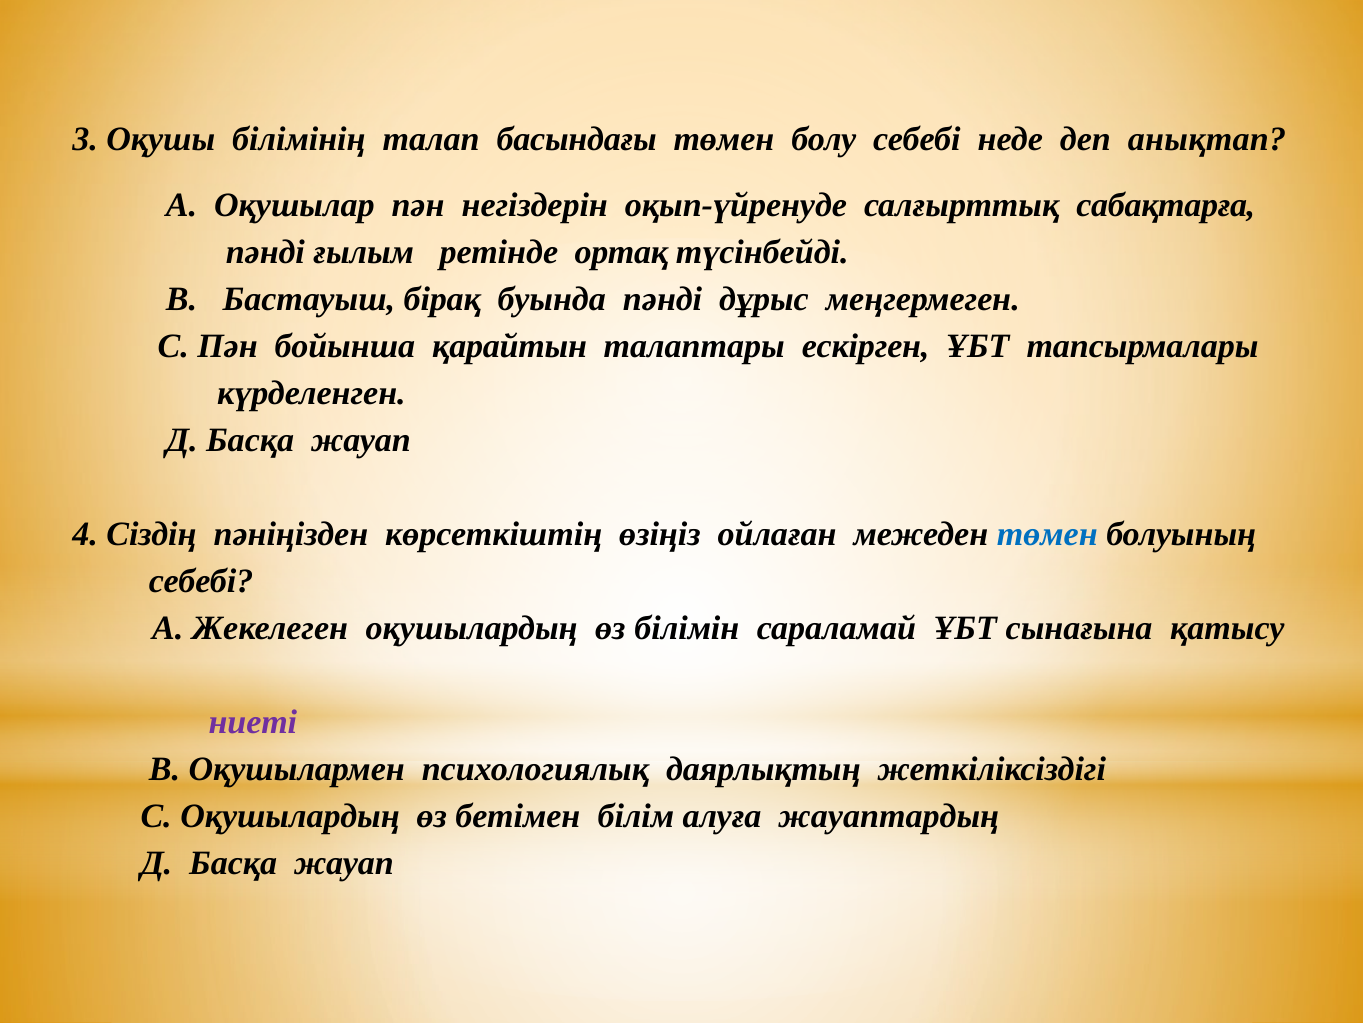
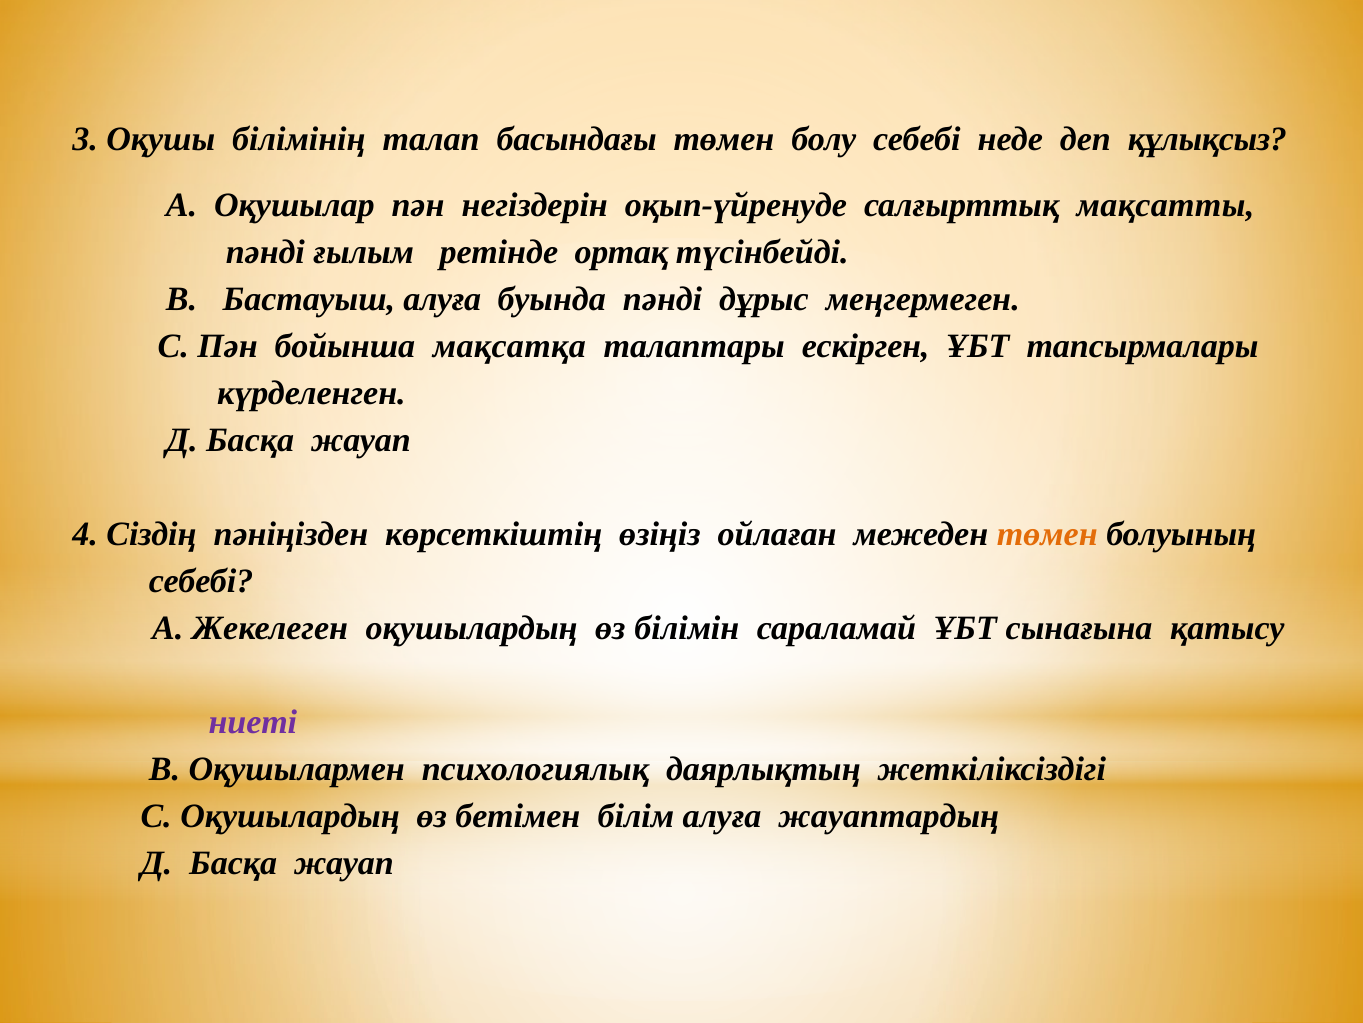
анықтап: анықтап -> құлықсыз (1207, 139)
сабақтарға: сабақтарға -> мақсатты (1165, 205)
Бастауыш бірақ: бірақ -> алуға (442, 299)
қарайтын: қарайтын -> мақсатқа (509, 346)
төмен colour: blue -> orange (1047, 534)
